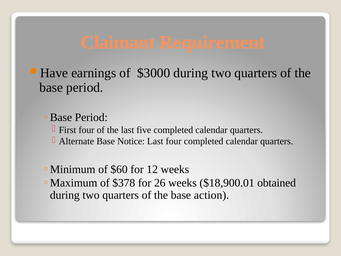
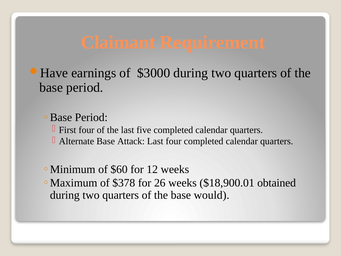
Notice: Notice -> Attack (131, 141)
action: action -> would (212, 195)
